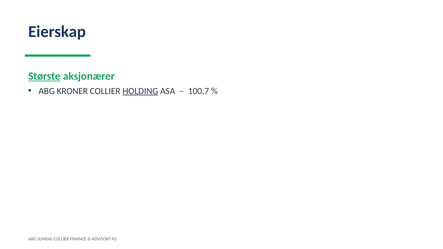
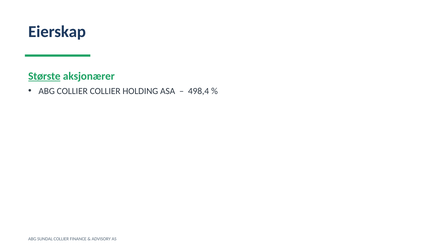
ABG KRONER: KRONER -> COLLIER (72, 91)
HOLDING underline: present -> none (140, 91)
100,7: 100,7 -> 498,4 (199, 91)
